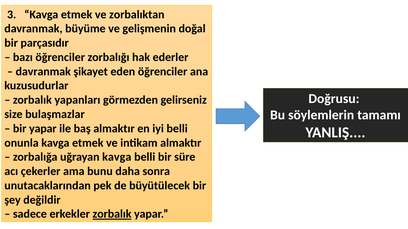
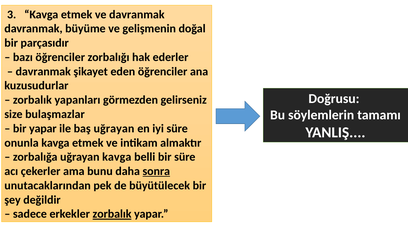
ve zorbalıktan: zorbalıktan -> davranmak (137, 14)
baş almaktır: almaktır -> uğrayan (114, 129)
iyi belli: belli -> süre (177, 129)
sonra underline: none -> present (156, 172)
